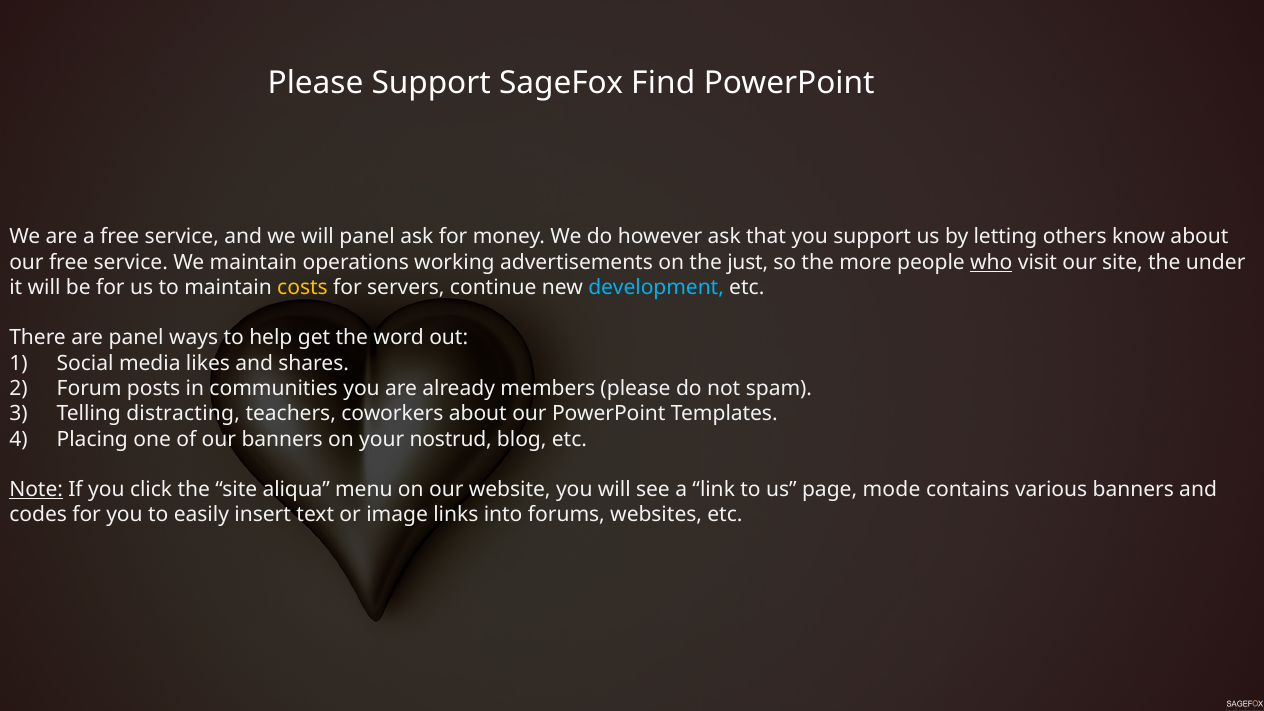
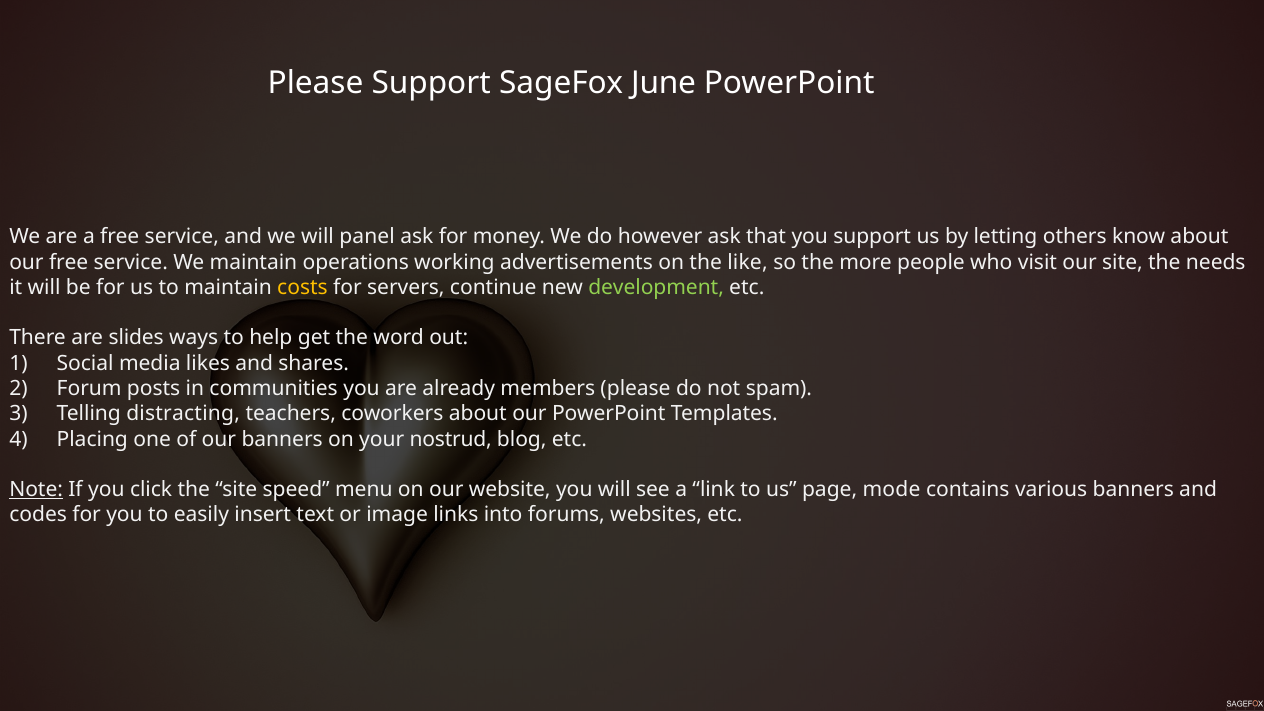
Find: Find -> June (664, 83)
just: just -> like (748, 262)
who underline: present -> none (991, 262)
under: under -> needs (1216, 262)
development colour: light blue -> light green (656, 287)
are panel: panel -> slides (136, 338)
aliqua: aliqua -> speed (296, 490)
